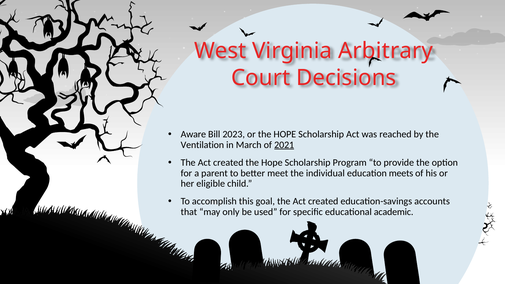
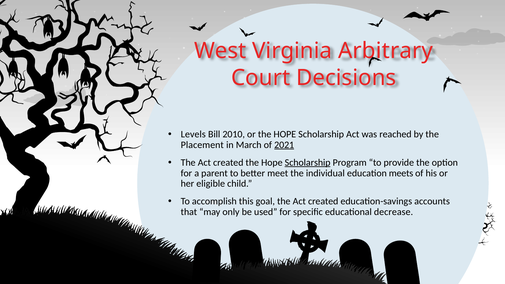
Aware: Aware -> Levels (193, 134)
2023: 2023 -> 2010 (234, 134)
Ventilation: Ventilation -> Placement (202, 145)
Scholarship underline: none -> present (308, 163)
academic: academic -> decrease (394, 212)
